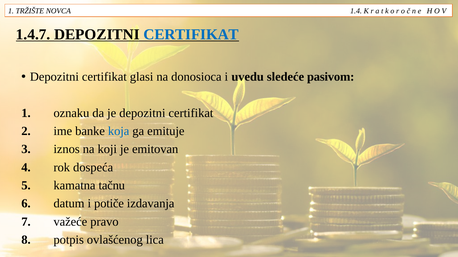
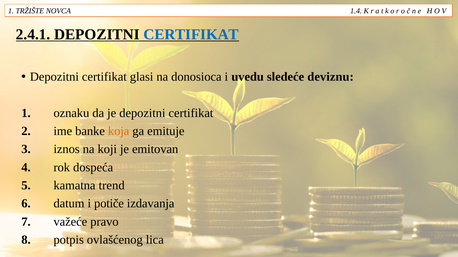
1.4.7: 1.4.7 -> 2.4.1 (33, 34)
pasivom: pasivom -> deviznu (331, 77)
koja colour: blue -> orange (119, 131)
tačnu: tačnu -> trend (112, 186)
